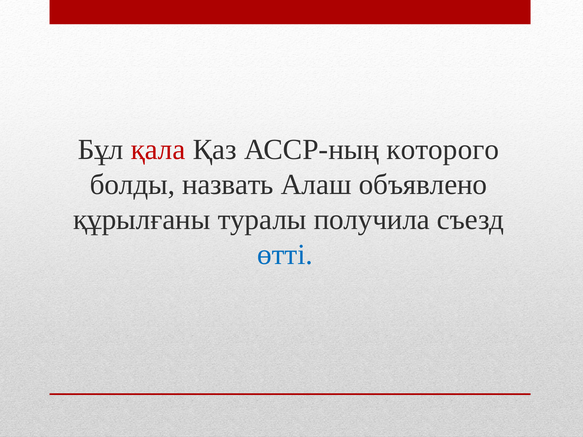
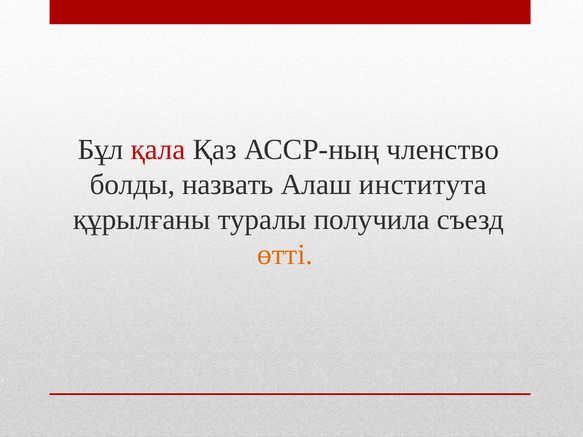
которого: которого -> членство (443, 150)
объявлено: объявлено -> института (423, 185)
өтті colour: blue -> orange (285, 255)
